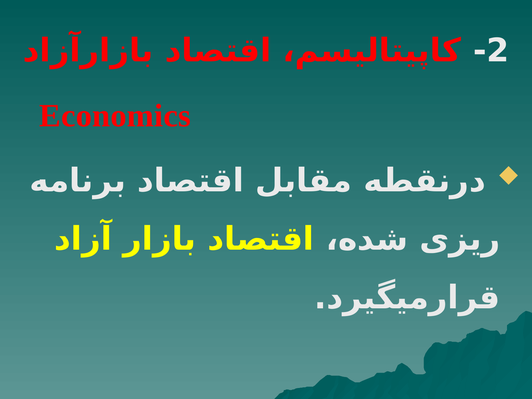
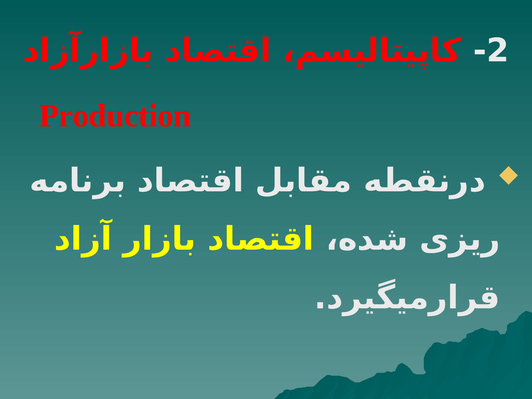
Economics: Economics -> Production (115, 116)
